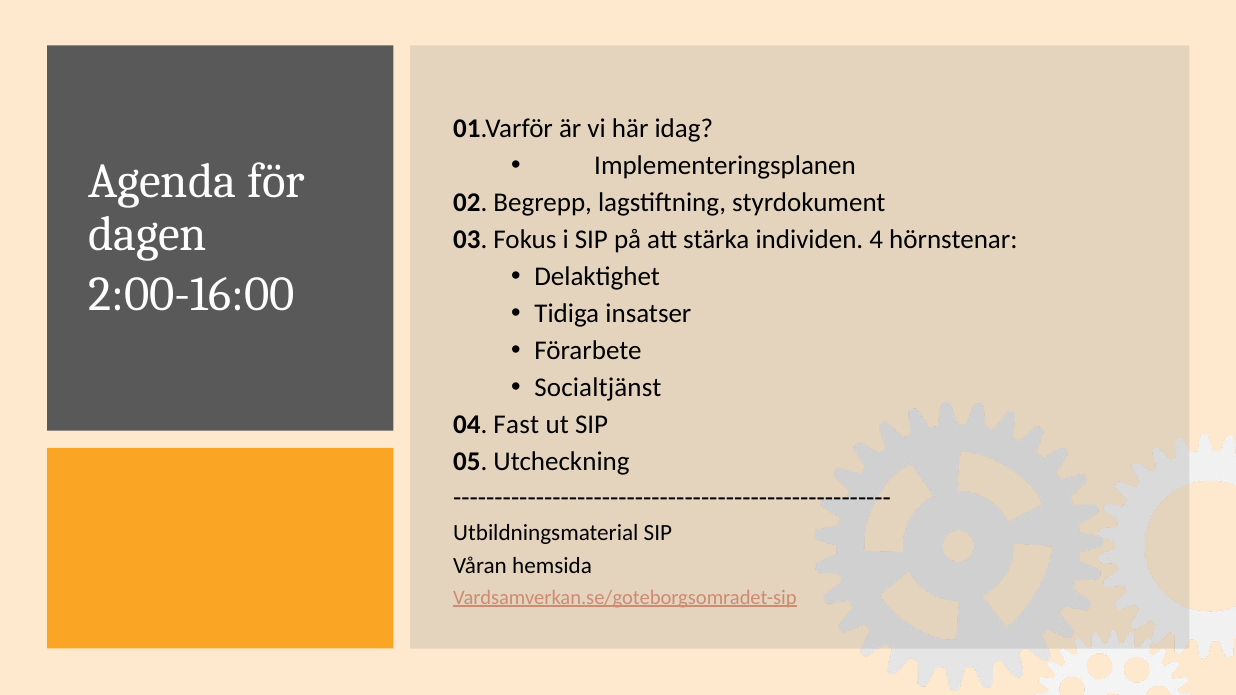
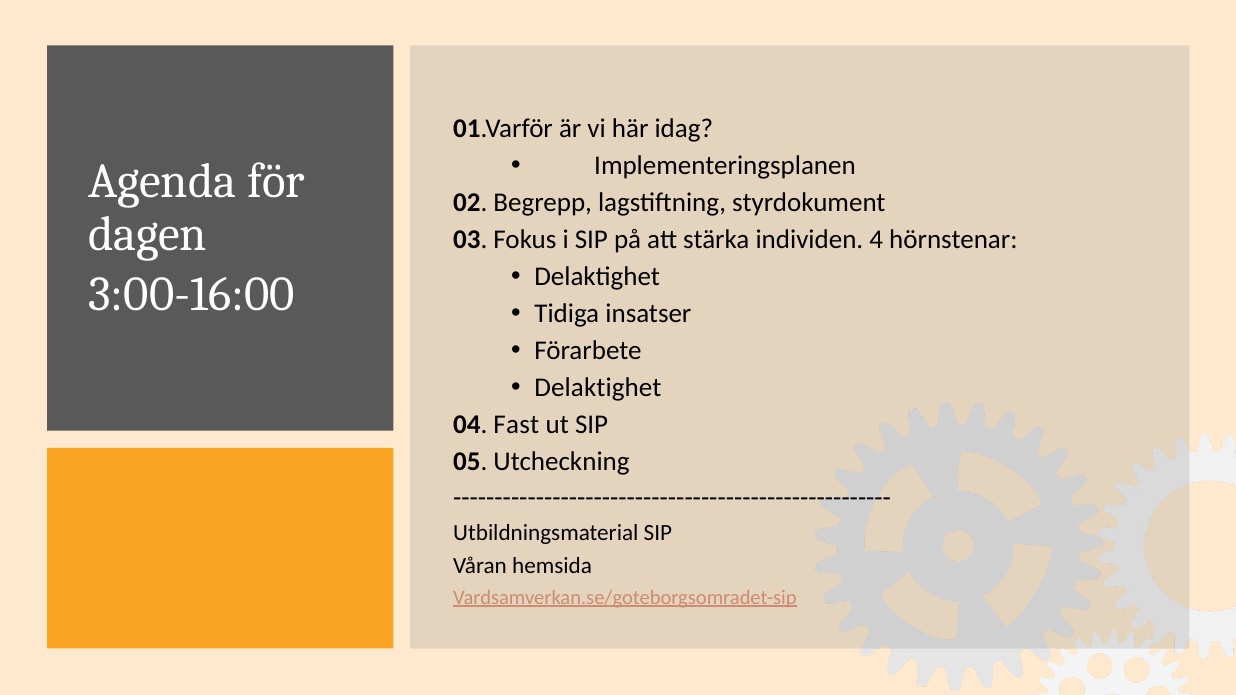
2:00-16:00: 2:00-16:00 -> 3:00-16:00 (192, 295)
Socialtjänst: Socialtjänst -> Delaktighet (598, 387)
